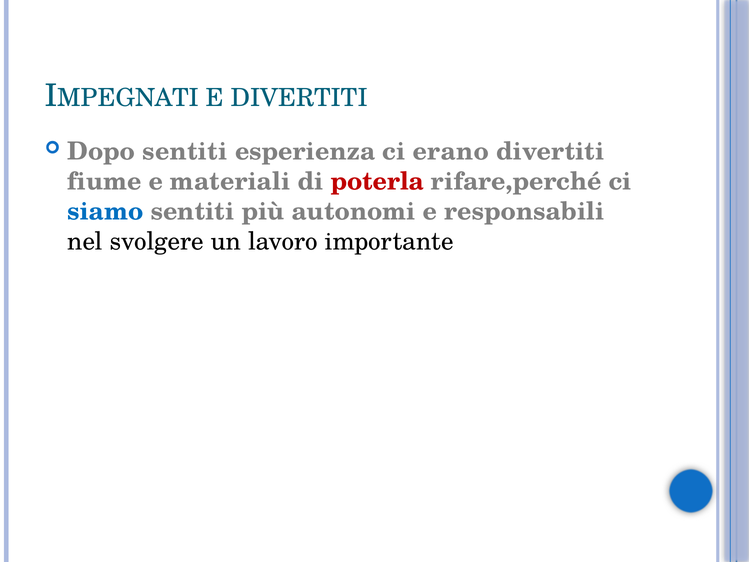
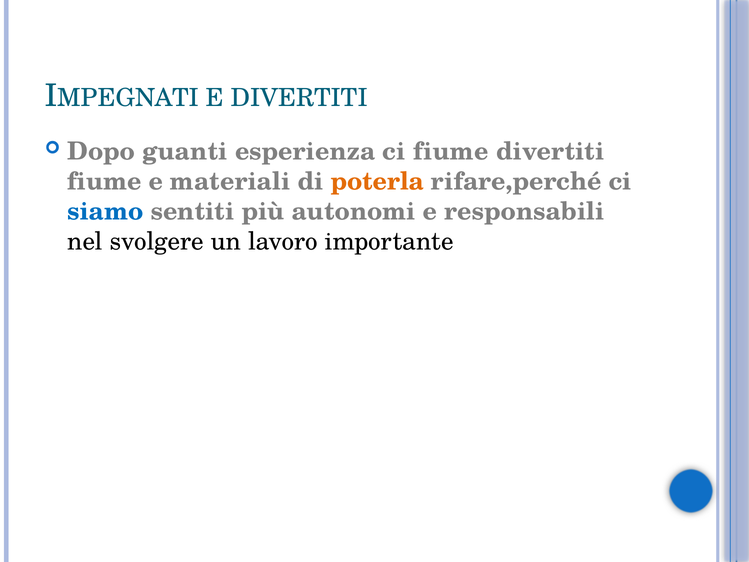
Dopo sentiti: sentiti -> guanti (185, 151)
ci erano: erano -> fiume (451, 151)
poterla colour: red -> orange (377, 181)
